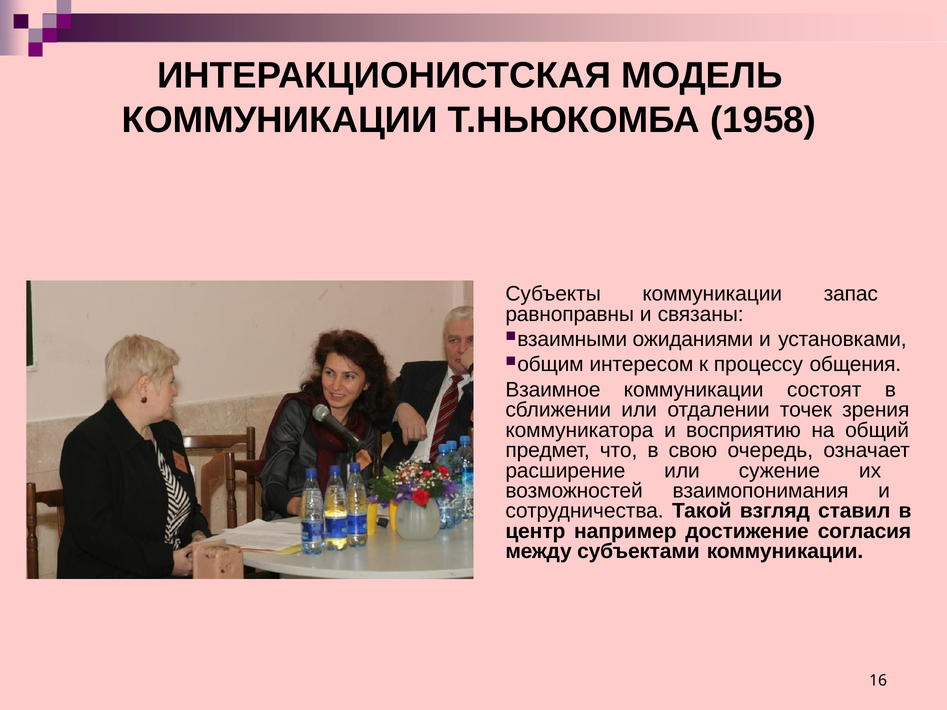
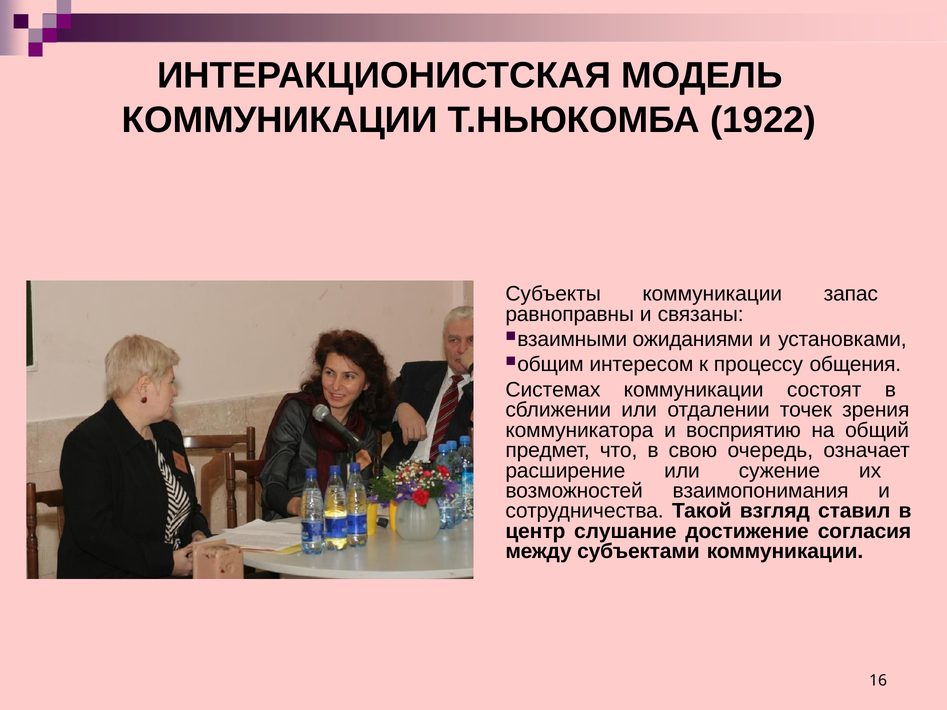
1958: 1958 -> 1922 (763, 120)
Взаимное: Взаимное -> Системах (553, 390)
например: например -> слушание (625, 531)
